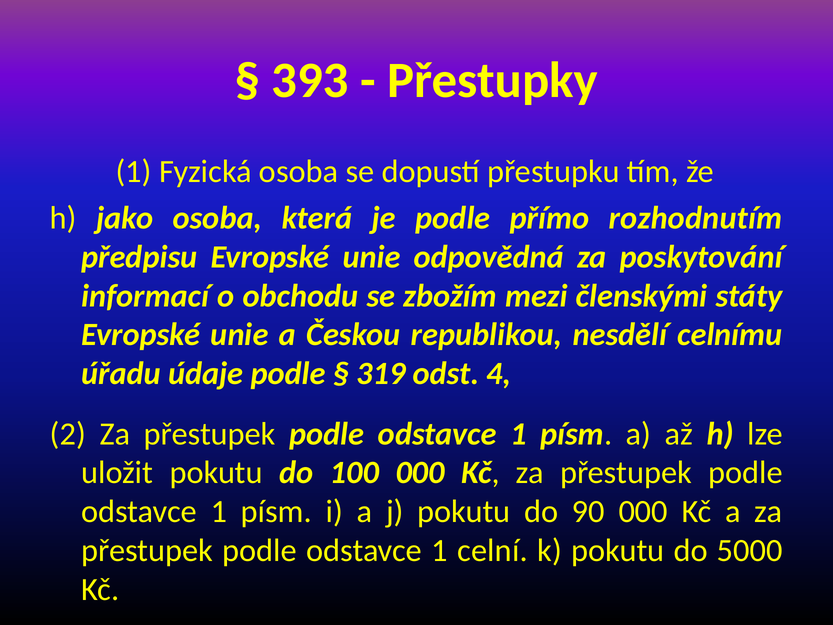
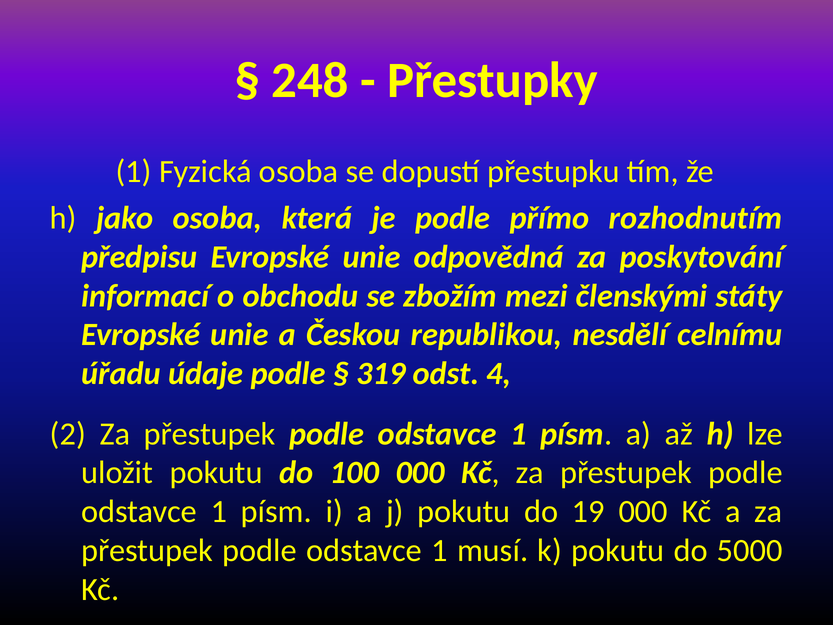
393: 393 -> 248 (310, 81)
90: 90 -> 19 (588, 512)
celní: celní -> musí (493, 550)
